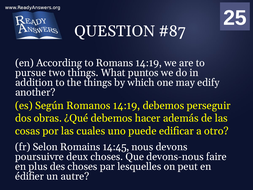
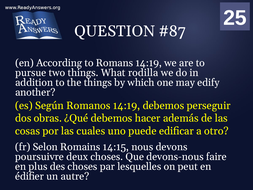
puntos: puntos -> rodilla (143, 73)
14:45: 14:45 -> 14:15 (116, 147)
